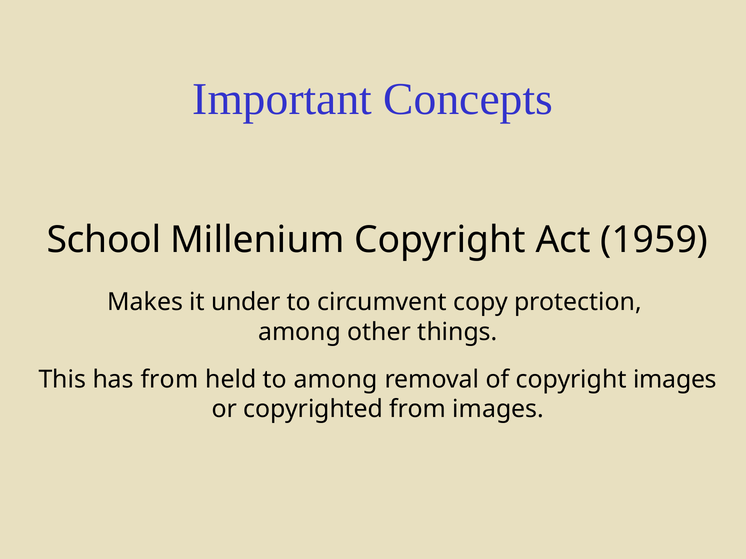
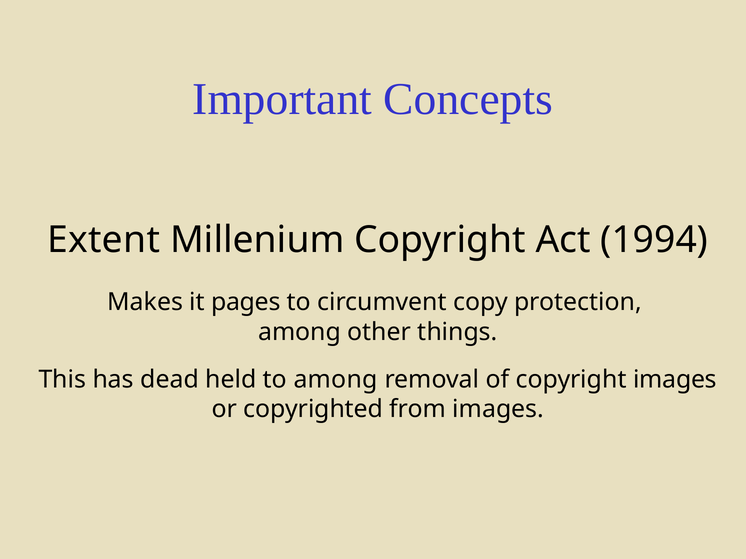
School: School -> Extent (104, 240)
1959: 1959 -> 1994 (654, 240)
under: under -> pages (246, 303)
has from: from -> dead (170, 380)
